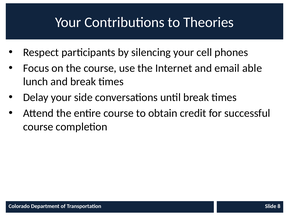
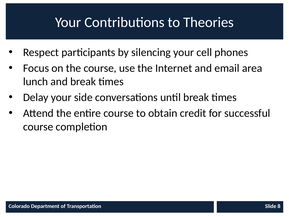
able: able -> area (252, 68)
